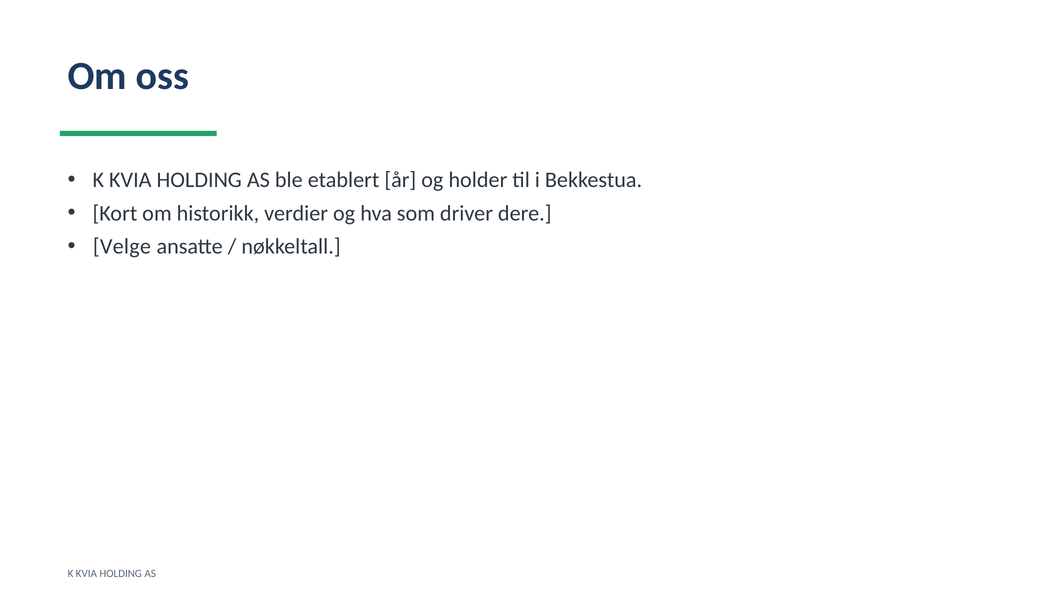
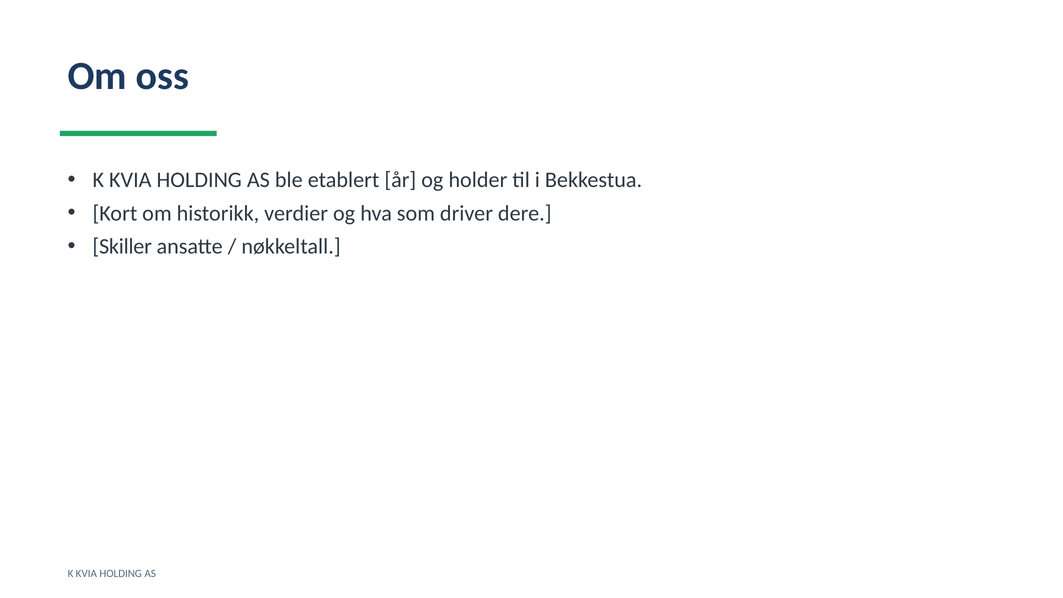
Velge: Velge -> Skiller (122, 247)
